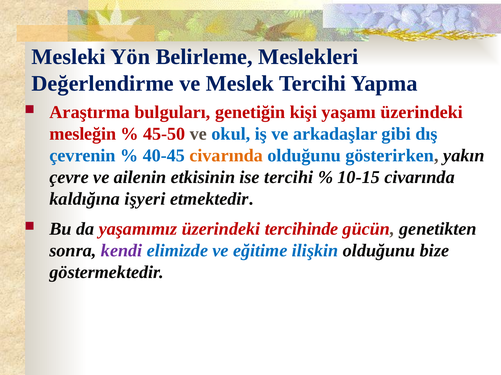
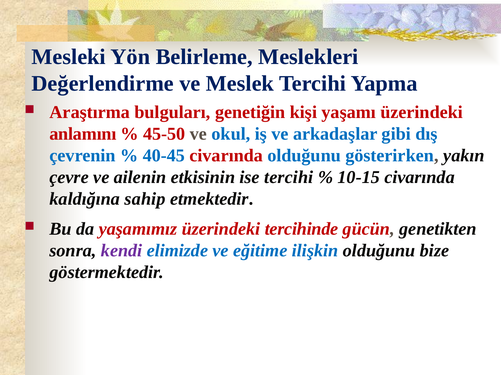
mesleğin: mesleğin -> anlamını (83, 134)
civarında colour: orange -> red (226, 156)
işyeri: işyeri -> sahip (145, 199)
